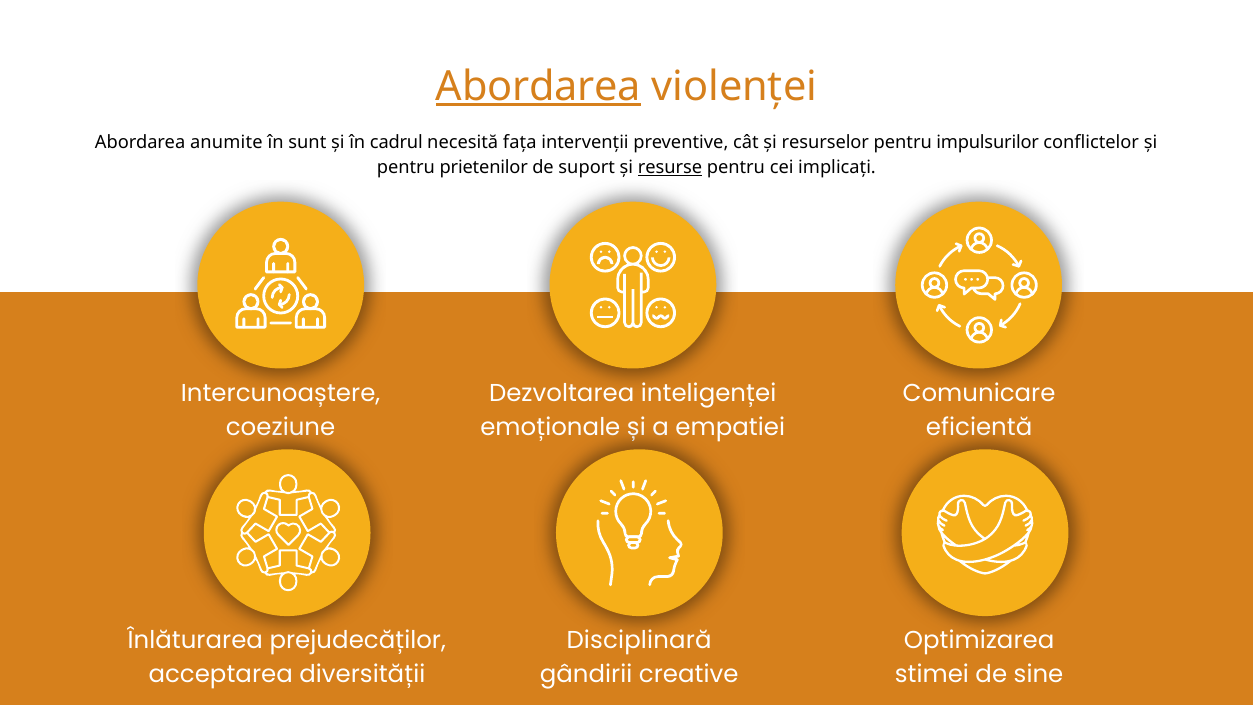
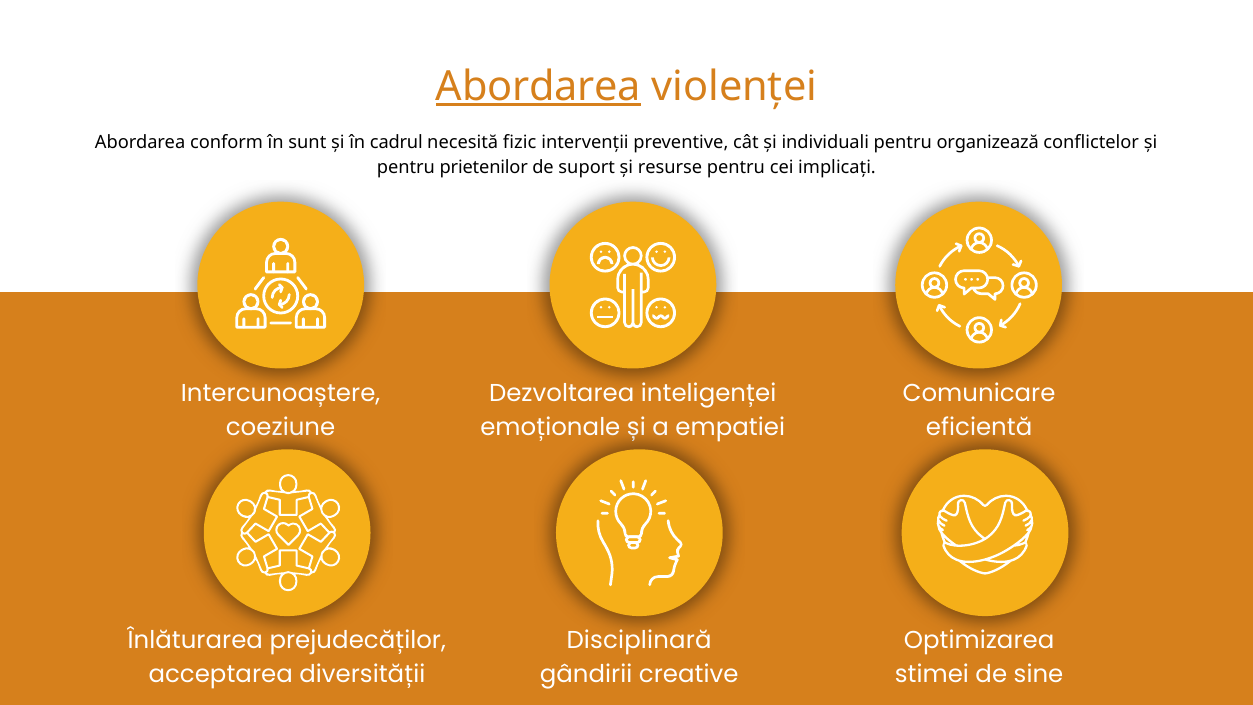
anumite: anumite -> conform (226, 142)
fața: fața -> fizic (520, 142)
resurselor: resurselor -> individuali (825, 142)
impulsurilor: impulsurilor -> organizează (988, 142)
resurse underline: present -> none (670, 168)
